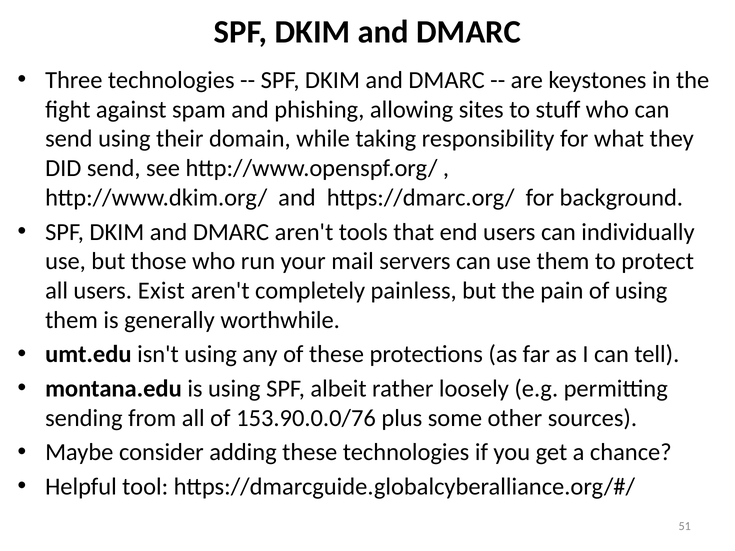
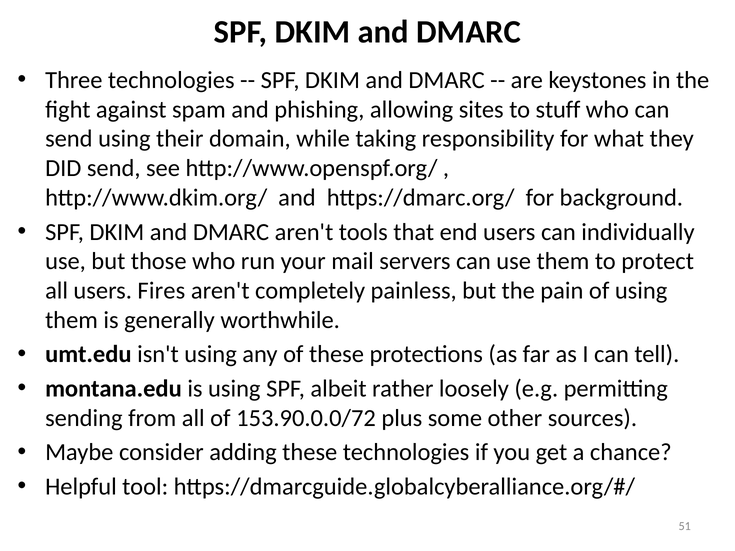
Exist: Exist -> Fires (161, 291)
153.90.0.0/76: 153.90.0.0/76 -> 153.90.0.0/72 (306, 418)
